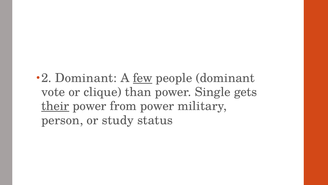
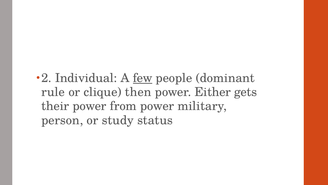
2 Dominant: Dominant -> Individual (86, 78)
vote: vote -> rule (53, 92)
than: than -> then (138, 92)
Single: Single -> Either (213, 92)
their underline: present -> none (55, 106)
